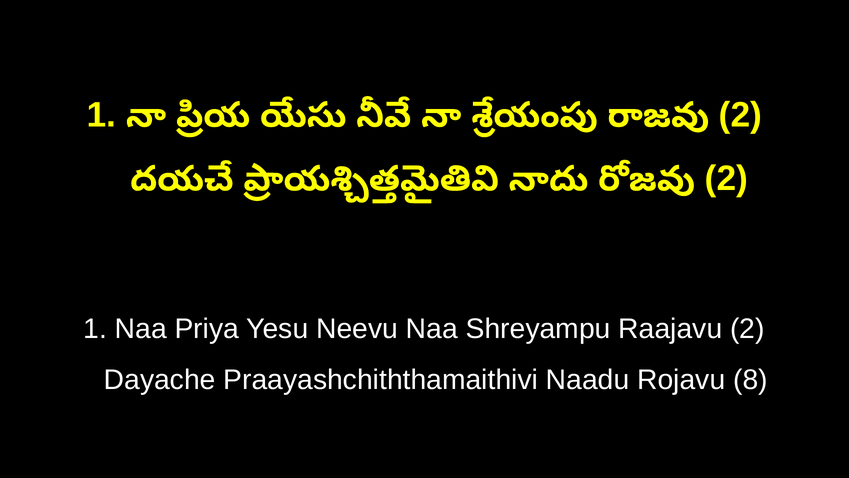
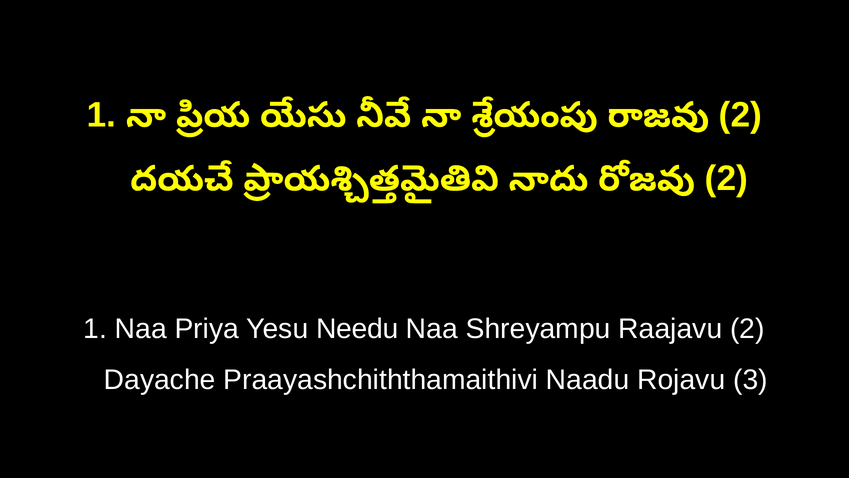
Neevu: Neevu -> Needu (357, 329)
8: 8 -> 3 (751, 380)
